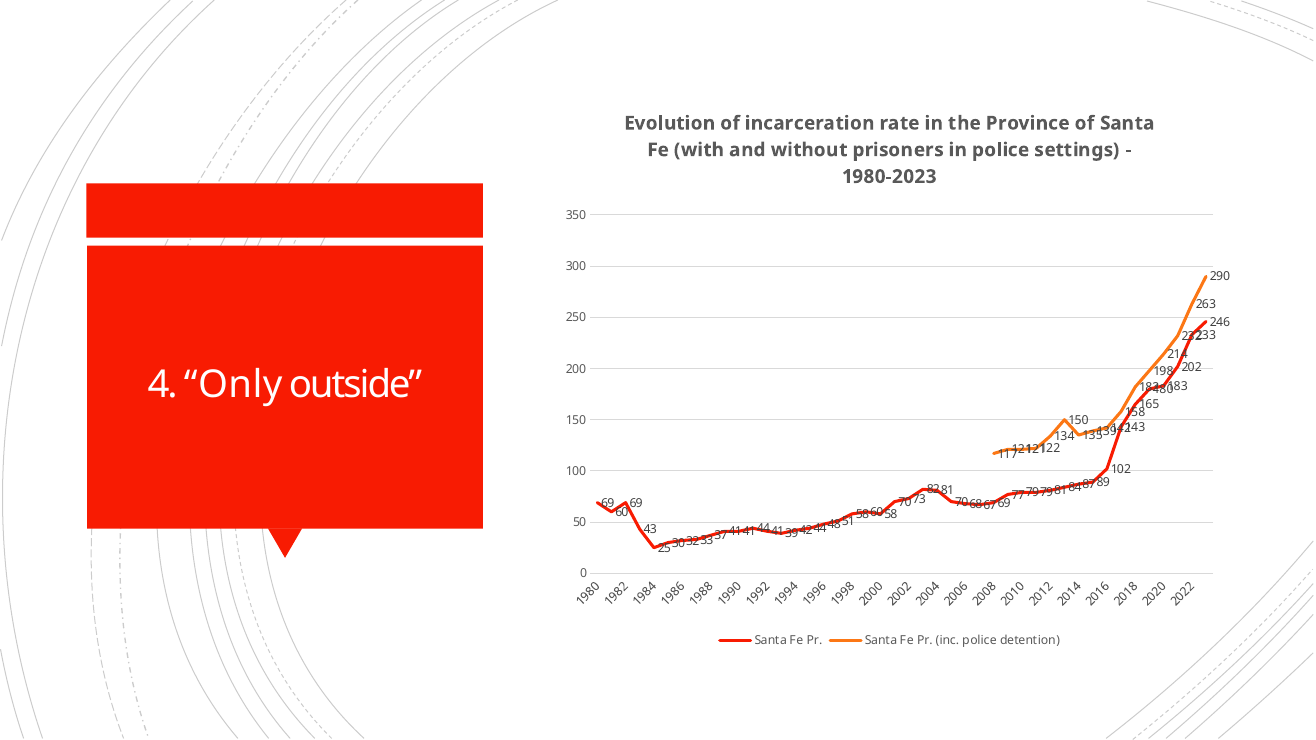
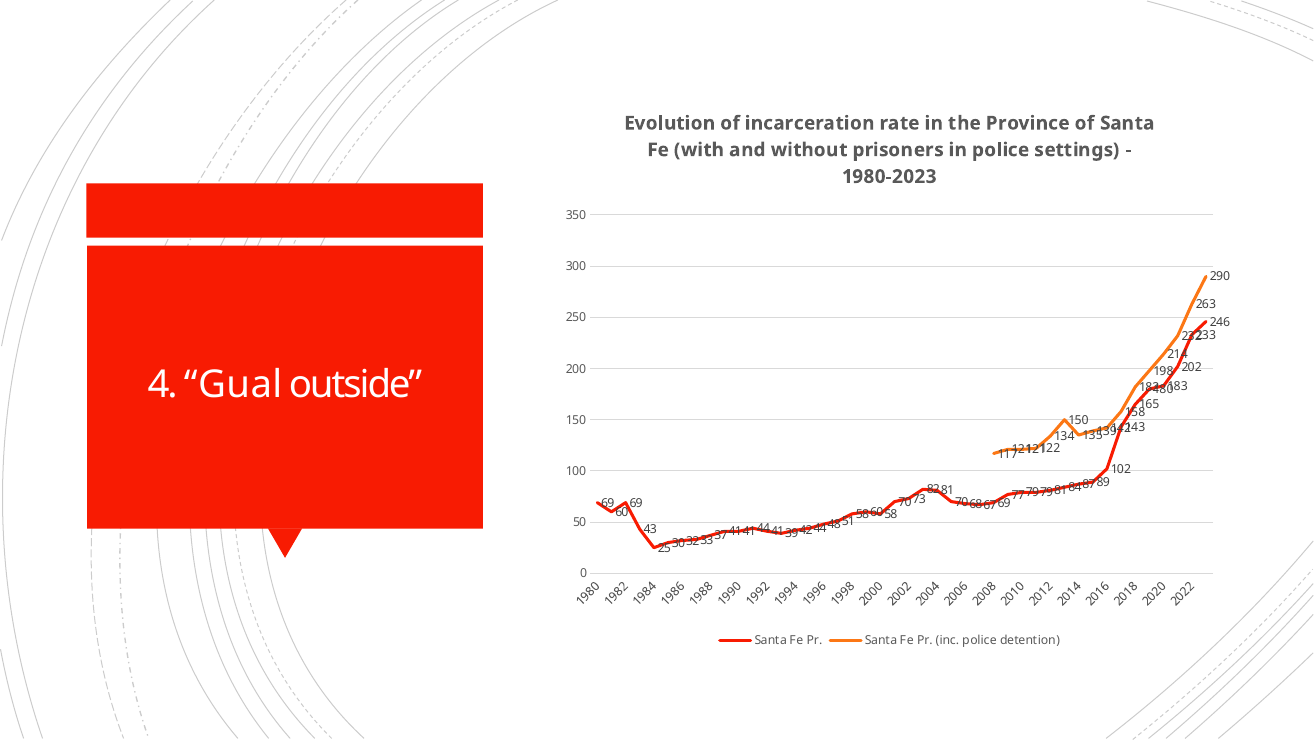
Only: Only -> Gual (233, 385)
